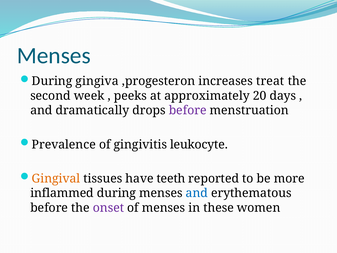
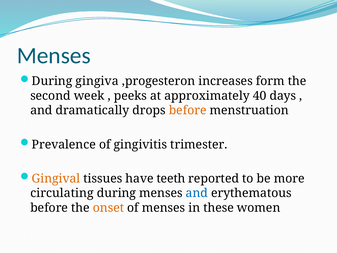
treat: treat -> form (270, 81)
20: 20 -> 40 (260, 96)
before colour: purple -> orange (188, 110)
leukocyte: leukocyte -> trimester (199, 144)
inflammed: inflammed -> circulating (62, 193)
onset colour: purple -> orange (108, 208)
